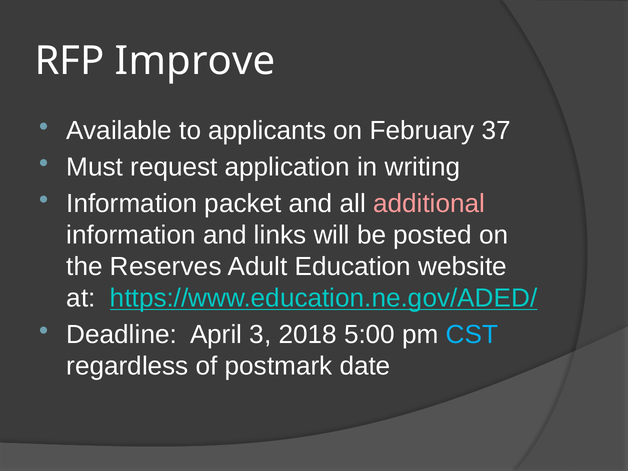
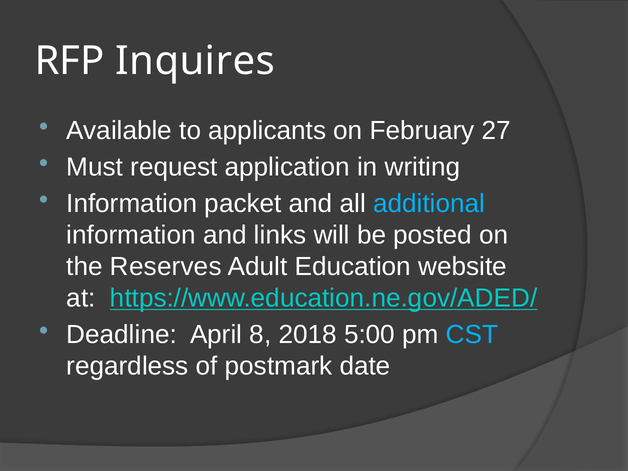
Improve: Improve -> Inquires (195, 61)
37: 37 -> 27 (496, 131)
additional colour: pink -> light blue (429, 204)
3: 3 -> 8 (260, 335)
